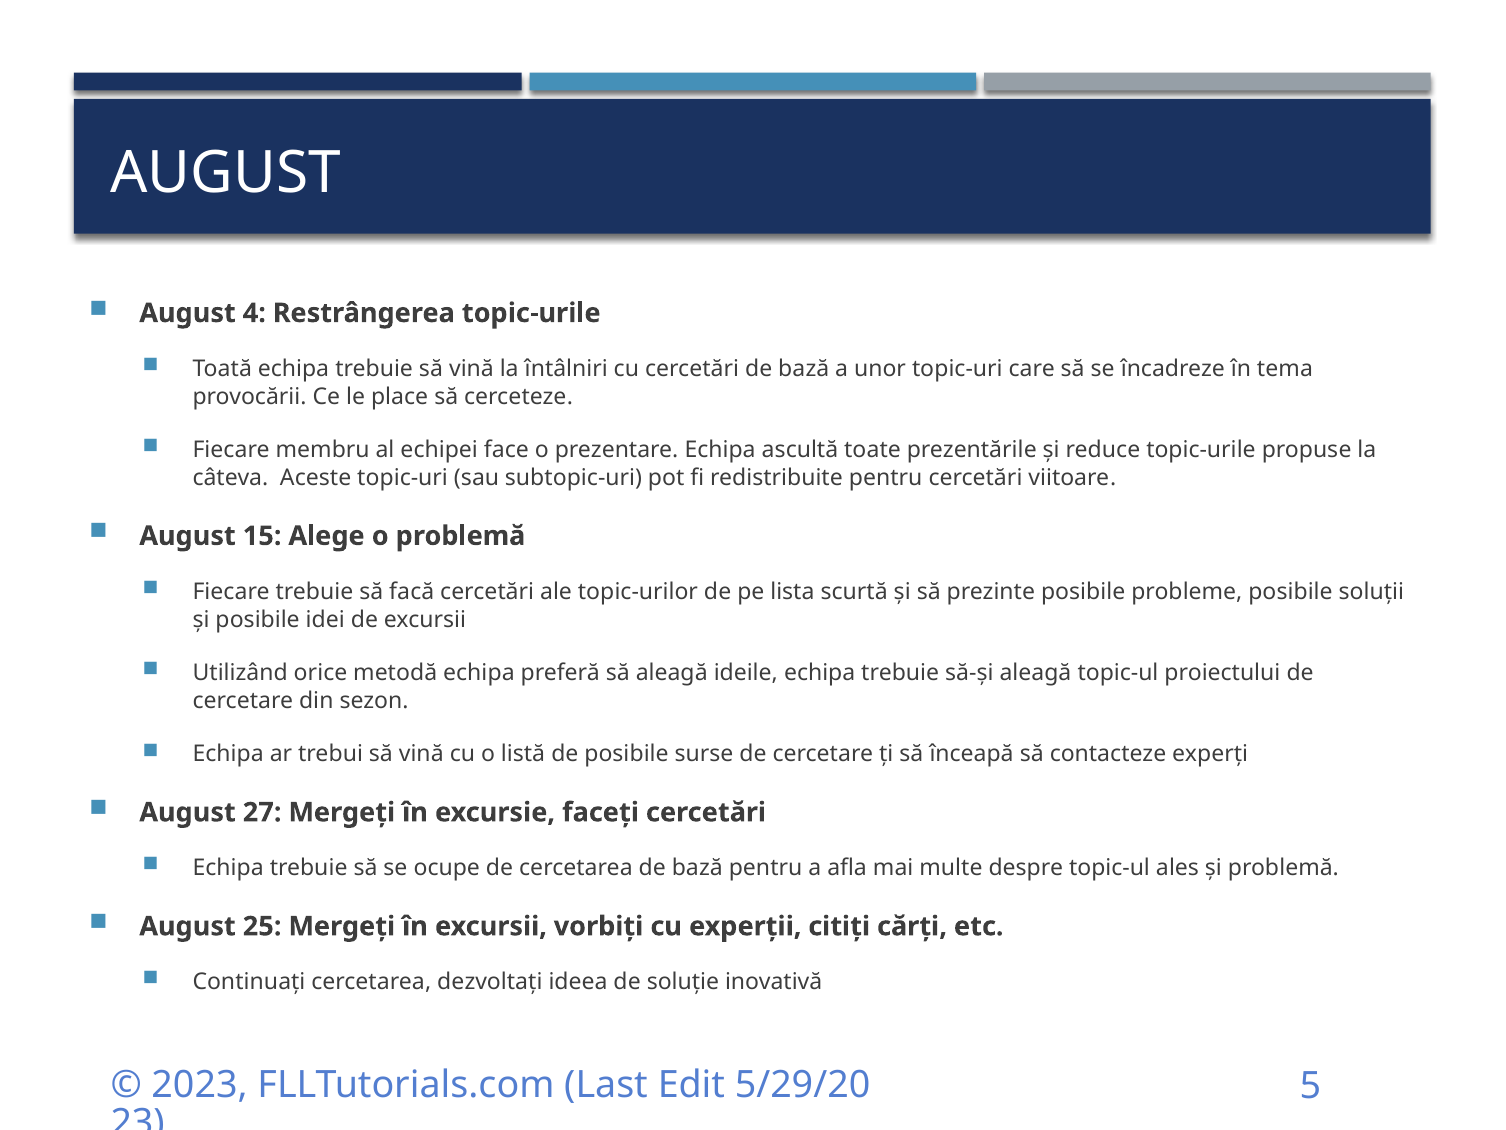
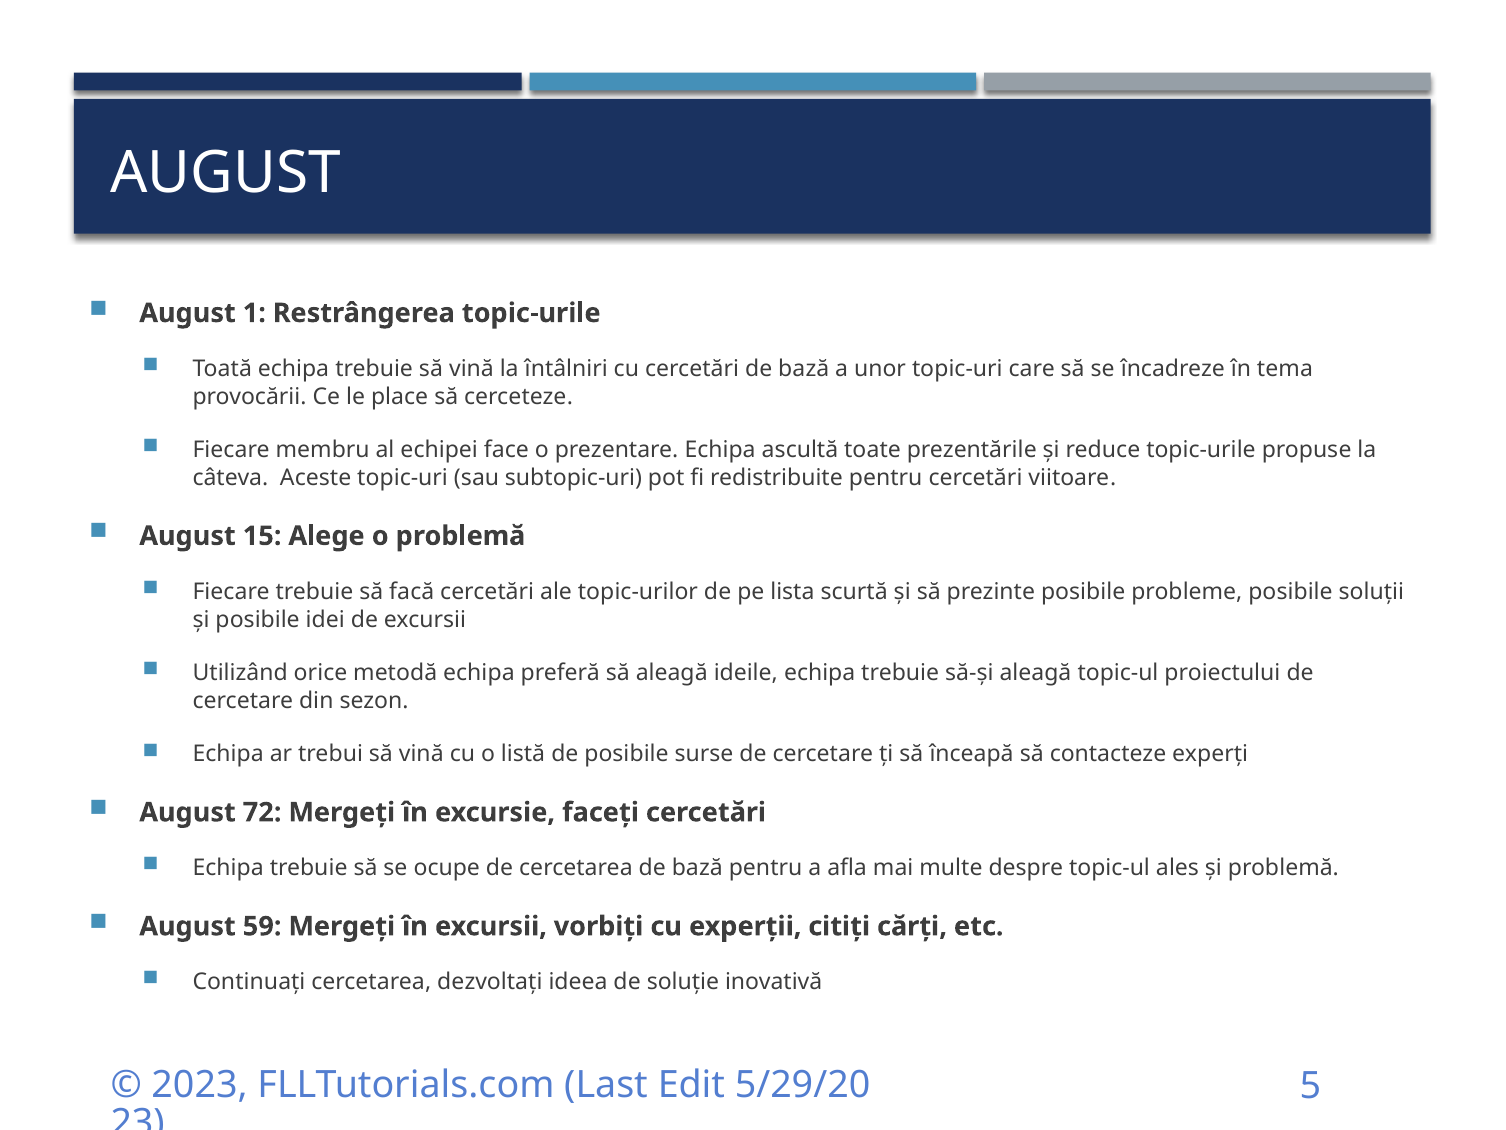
4: 4 -> 1 (254, 313)
27: 27 -> 72 (262, 812)
25: 25 -> 59 (262, 926)
